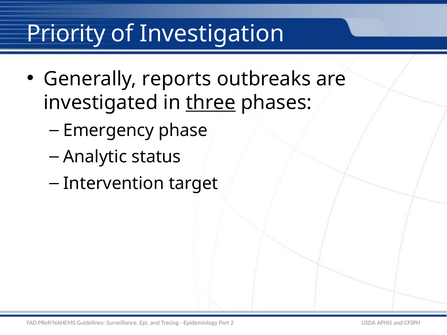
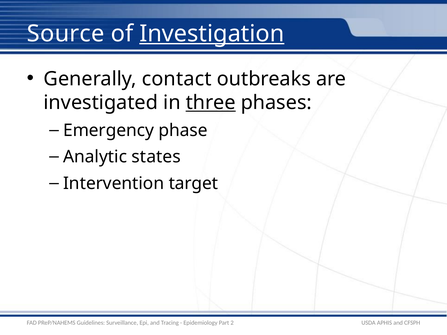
Priority: Priority -> Source (66, 34)
Investigation underline: none -> present (212, 34)
reports: reports -> contact (177, 79)
status: status -> states (156, 157)
